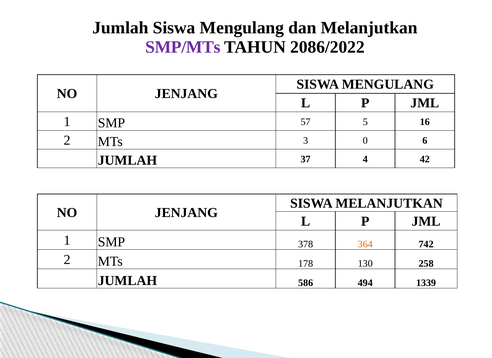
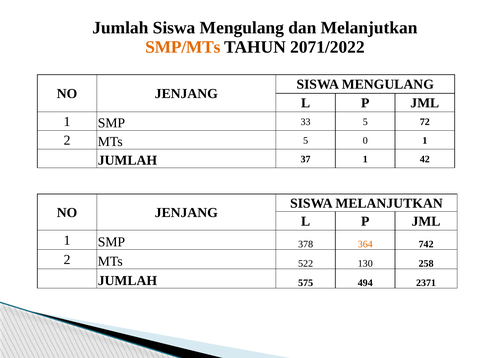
SMP/MTs colour: purple -> orange (183, 47)
2086/2022: 2086/2022 -> 2071/2022 (327, 47)
57: 57 -> 33 (306, 122)
16: 16 -> 72 (425, 122)
MTs 3: 3 -> 5 (306, 140)
0 6: 6 -> 1 (425, 140)
37 4: 4 -> 1 (365, 159)
178: 178 -> 522 (306, 263)
586: 586 -> 575 (306, 283)
1339: 1339 -> 2371 (426, 283)
